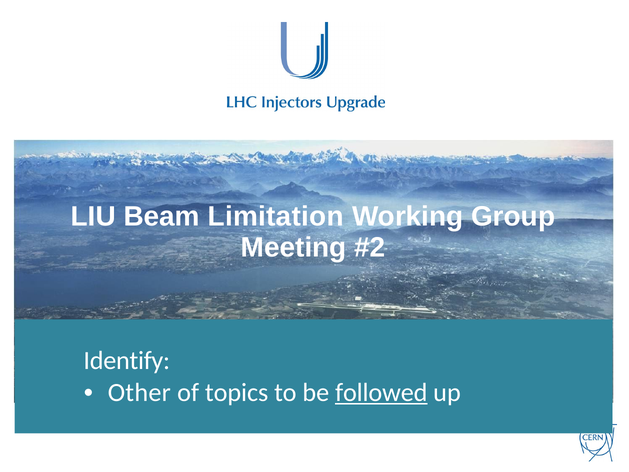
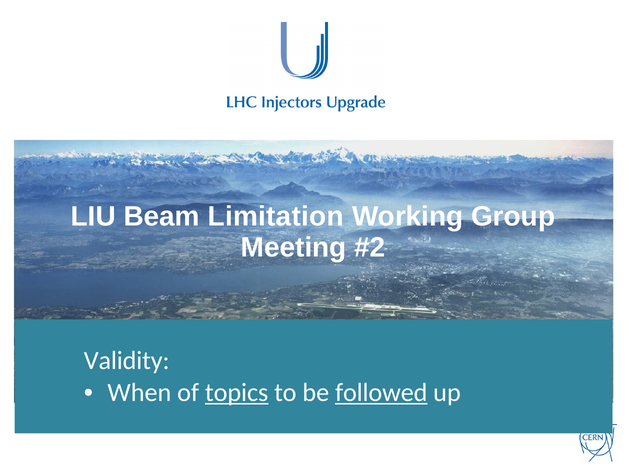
Identify: Identify -> Validity (127, 360)
Other: Other -> When (139, 392)
topics underline: none -> present (237, 392)
